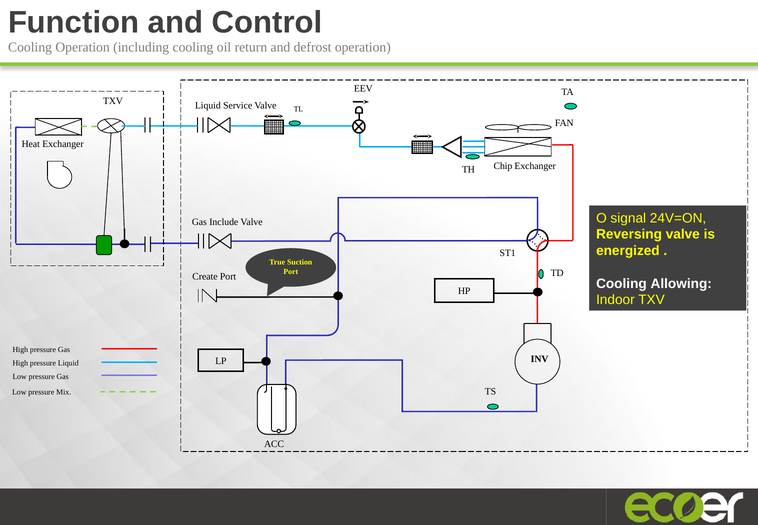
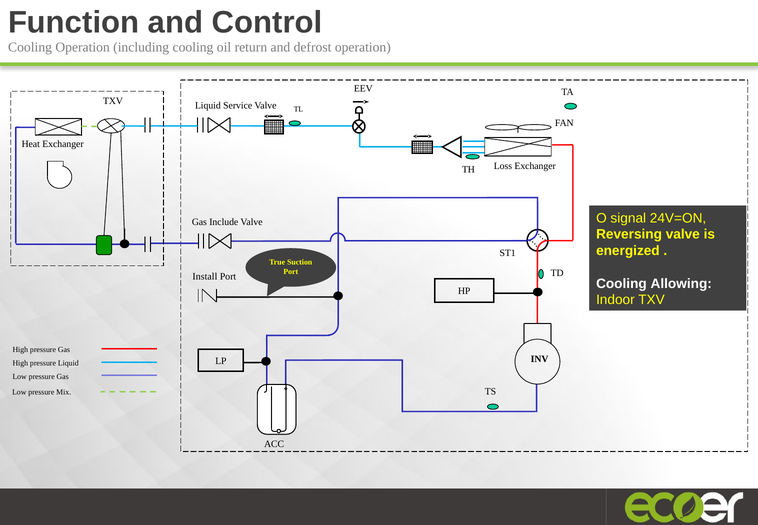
Chip: Chip -> Loss (503, 166)
Create: Create -> Install (205, 277)
